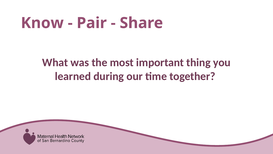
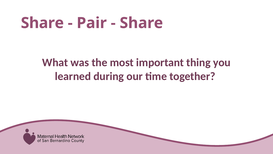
Know: Know -> Share (42, 23)
